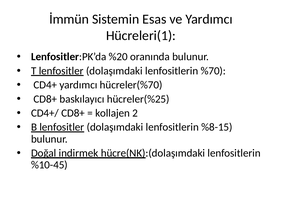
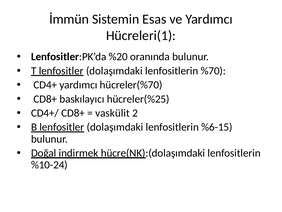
kollajen: kollajen -> vaskülit (112, 113)
%8-15: %8-15 -> %6-15 (217, 127)
%10-45: %10-45 -> %10-24 (49, 165)
